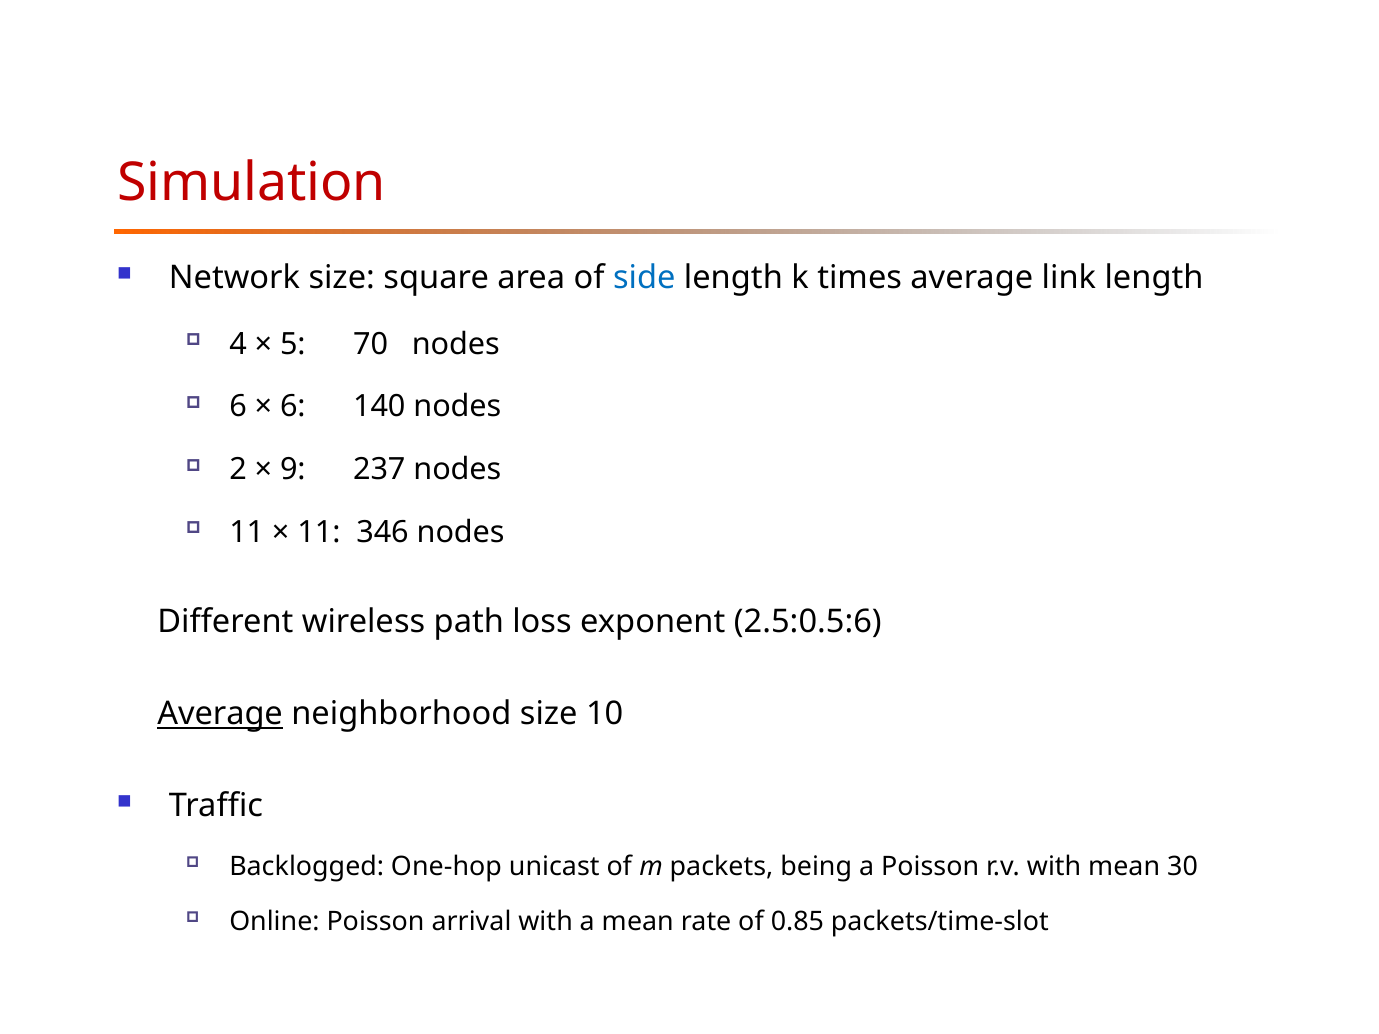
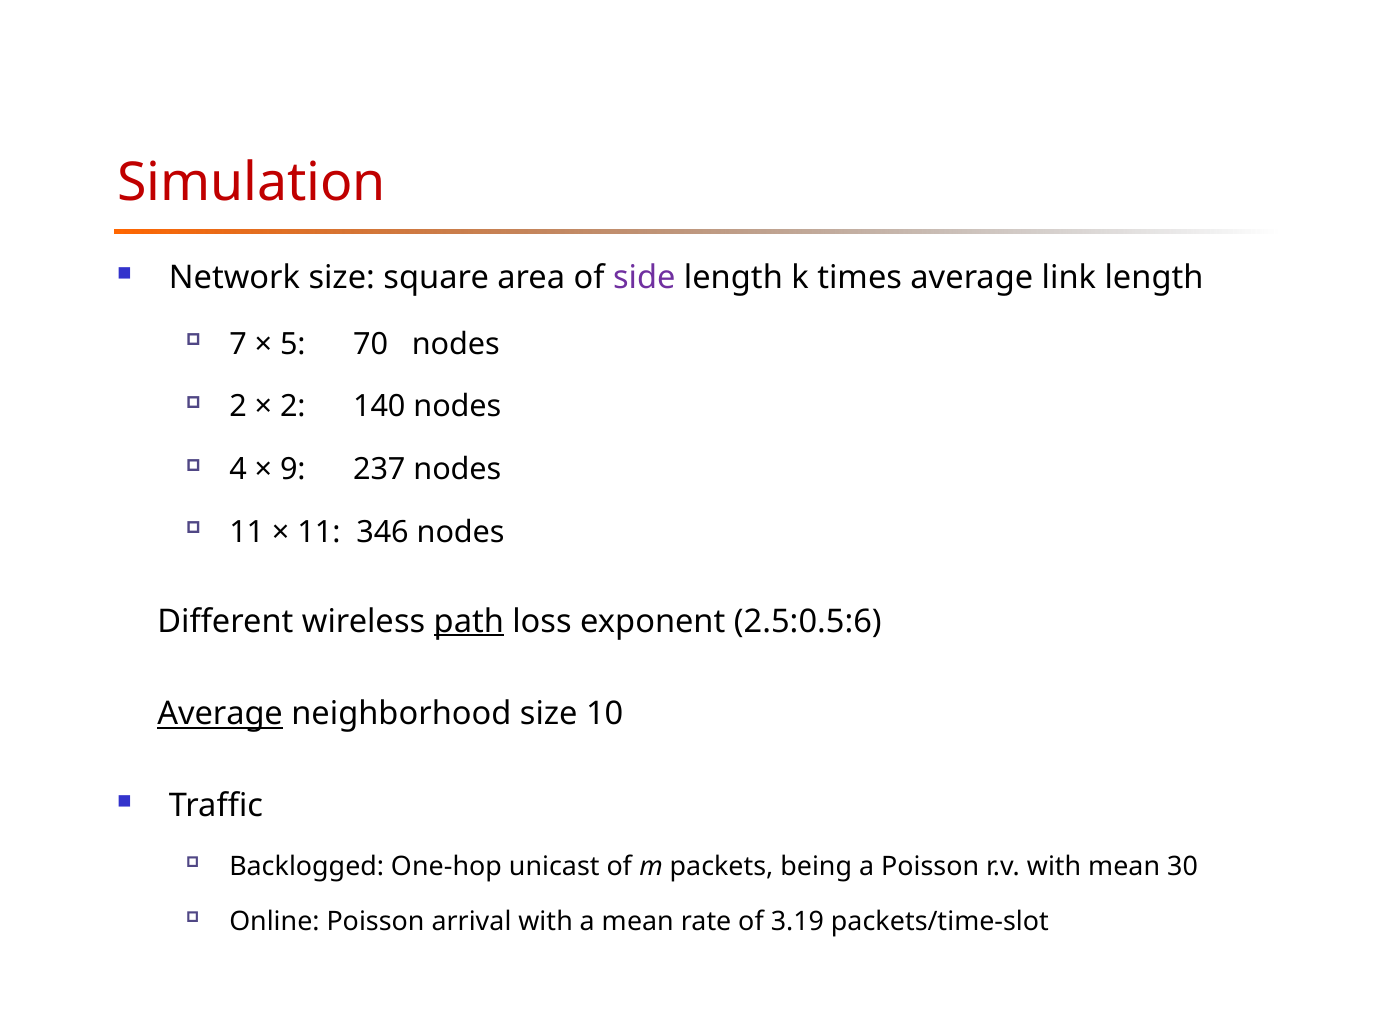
side colour: blue -> purple (644, 278)
4: 4 -> 7 (238, 344)
6: 6 -> 2 (238, 407)
6: 6 -> 2 (293, 407)
2: 2 -> 4 (238, 470)
path underline: none -> present (469, 621)
0.85: 0.85 -> 3.19 (797, 922)
